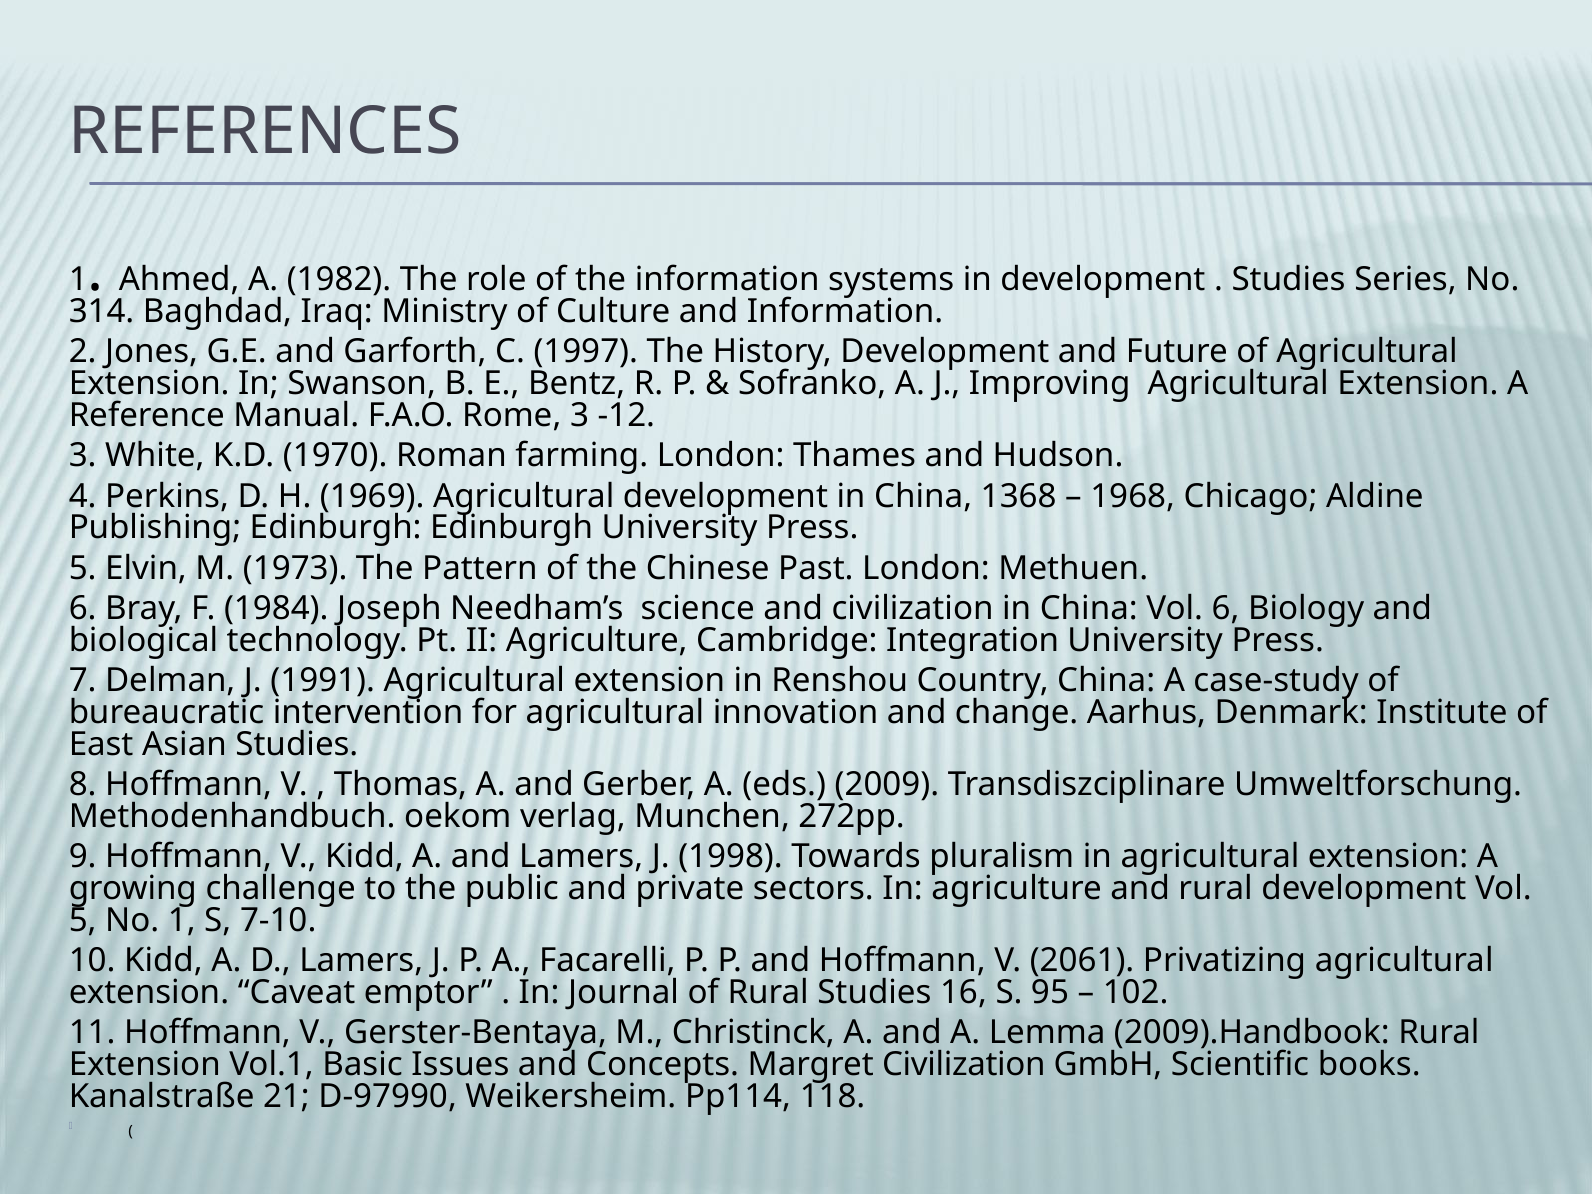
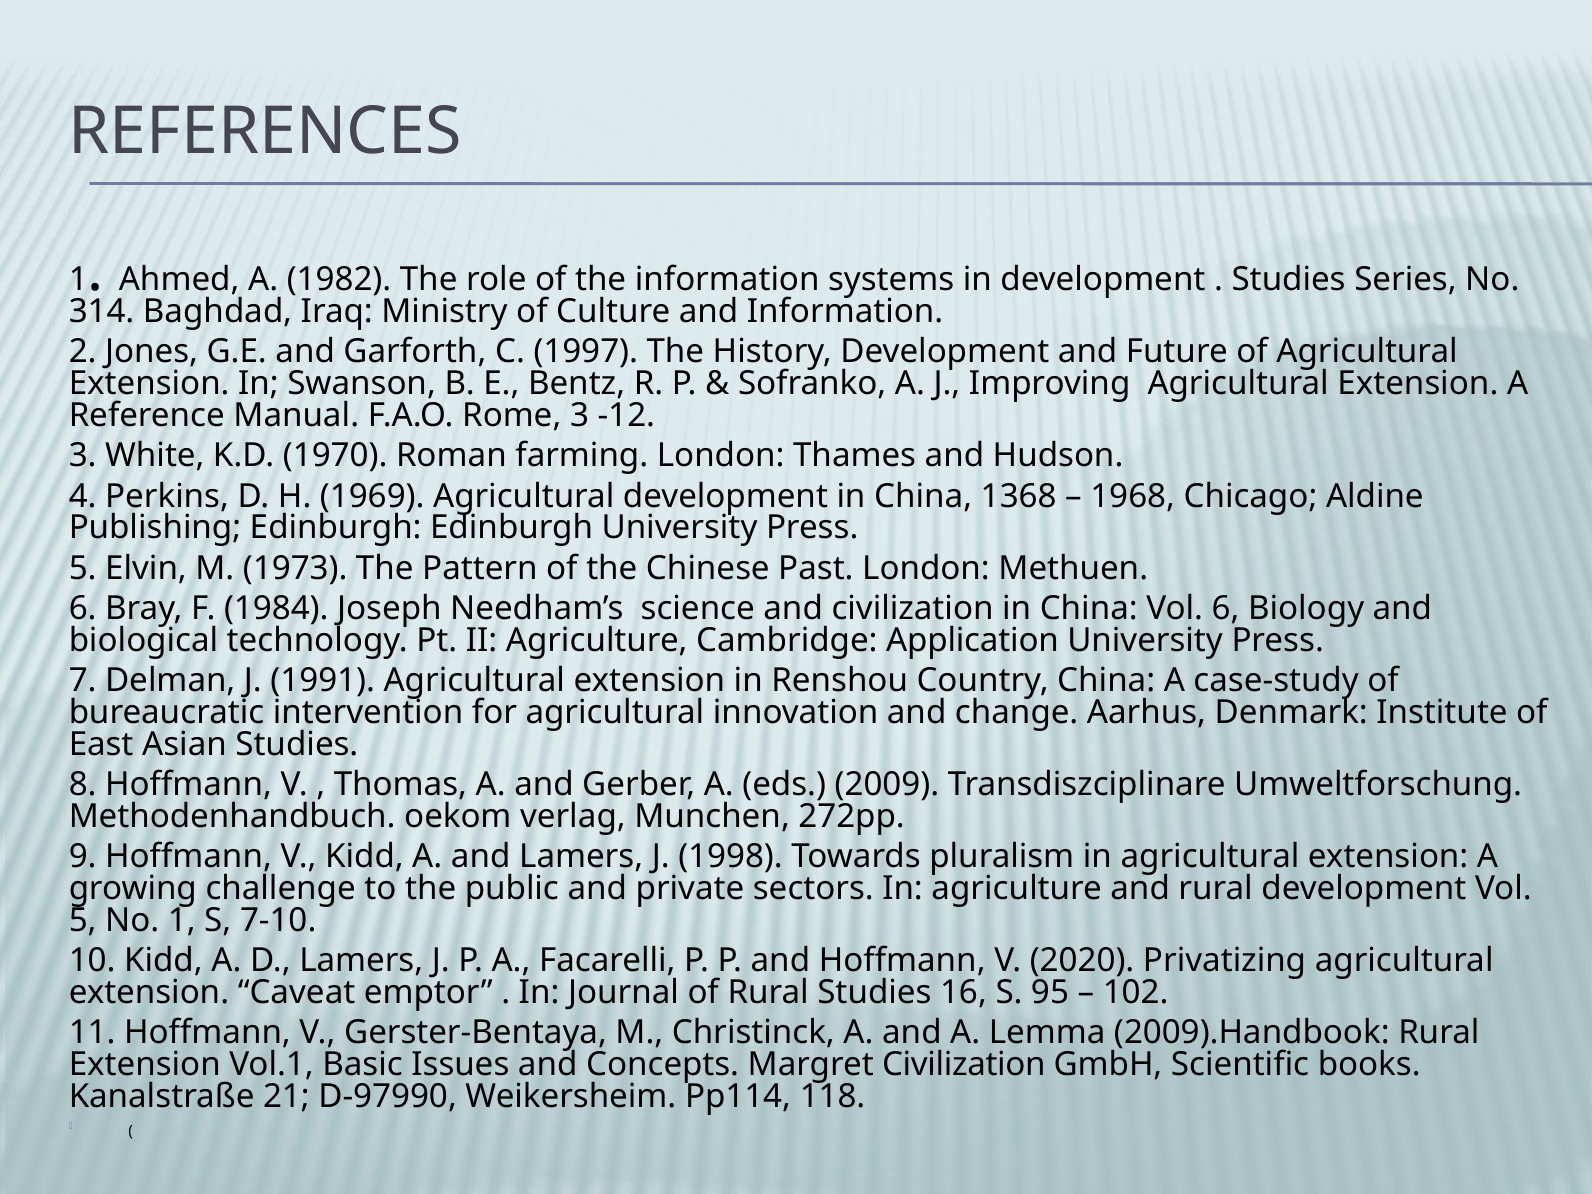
Integration: Integration -> Application (972, 640)
2061: 2061 -> 2020 (1082, 961)
